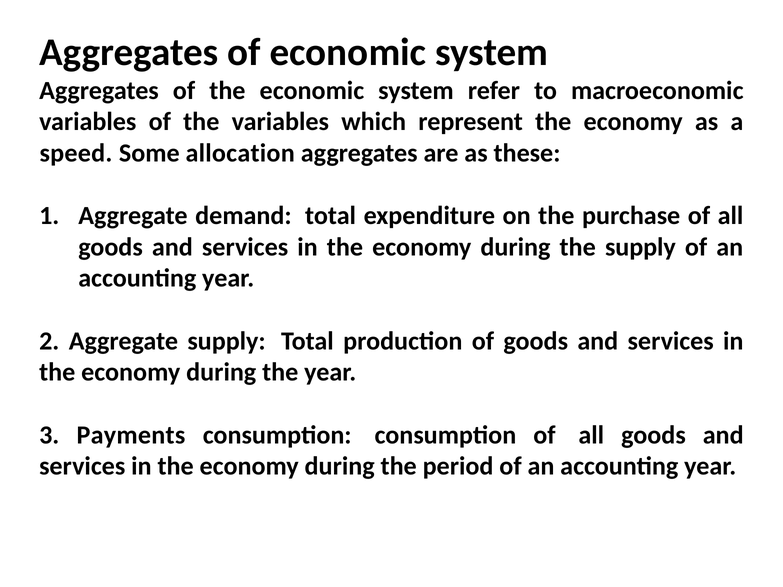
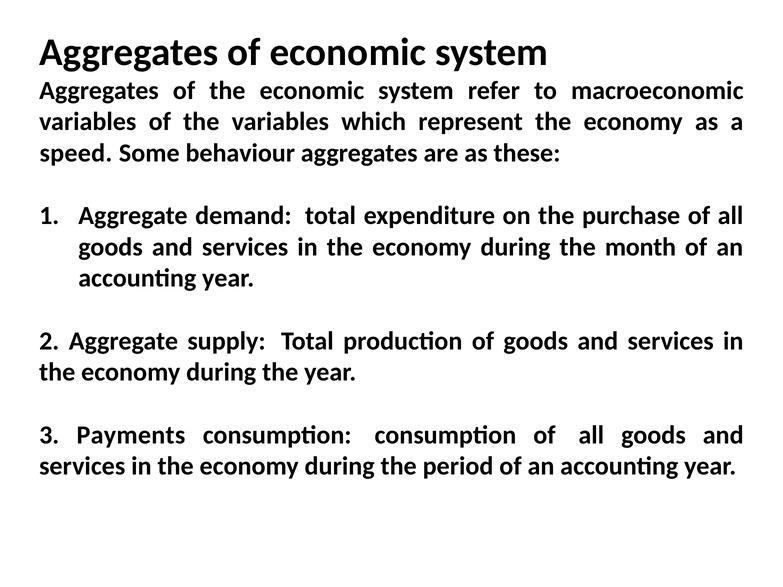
allocation: allocation -> behaviour (240, 153)
the supply: supply -> month (640, 247)
